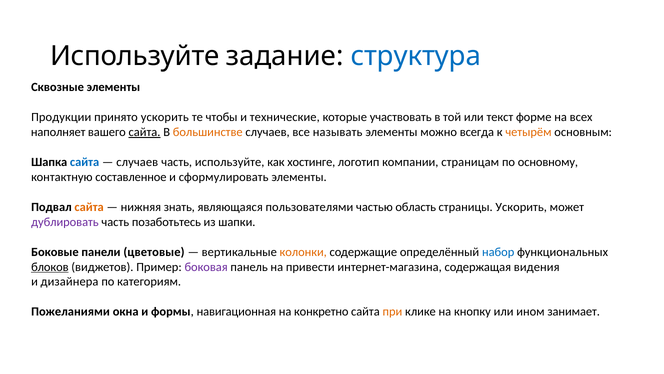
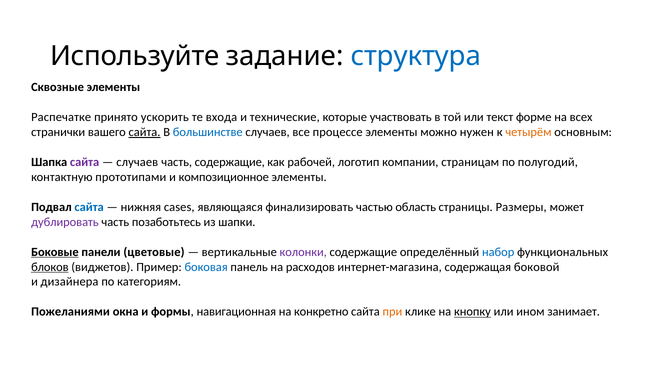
Продукции: Продукции -> Распечатке (61, 117)
чтобы: чтобы -> входа (222, 117)
наполняет: наполняет -> странички (58, 132)
большинстве colour: orange -> blue (208, 132)
называть: называть -> процессе (338, 132)
всегда: всегда -> нужен (477, 132)
сайта colour: blue -> purple (85, 162)
часть используйте: используйте -> содержащие (230, 162)
хостинге: хостинге -> рабочей (311, 162)
основному: основному -> полугодий (548, 162)
составленное: составленное -> прототипами (131, 177)
сформулировать: сформулировать -> композиционное (224, 177)
сайта colour: orange -> blue (89, 207)
знать: знать -> cases (179, 207)
пользователями: пользователями -> финализировать (309, 207)
страницы Ускорить: Ускорить -> Размеры (521, 207)
Боковые underline: none -> present (55, 252)
колонки colour: orange -> purple (303, 252)
боковая colour: purple -> blue (206, 267)
привести: привести -> расходов (310, 267)
видения: видения -> боковой (537, 267)
кнопку underline: none -> present (472, 311)
